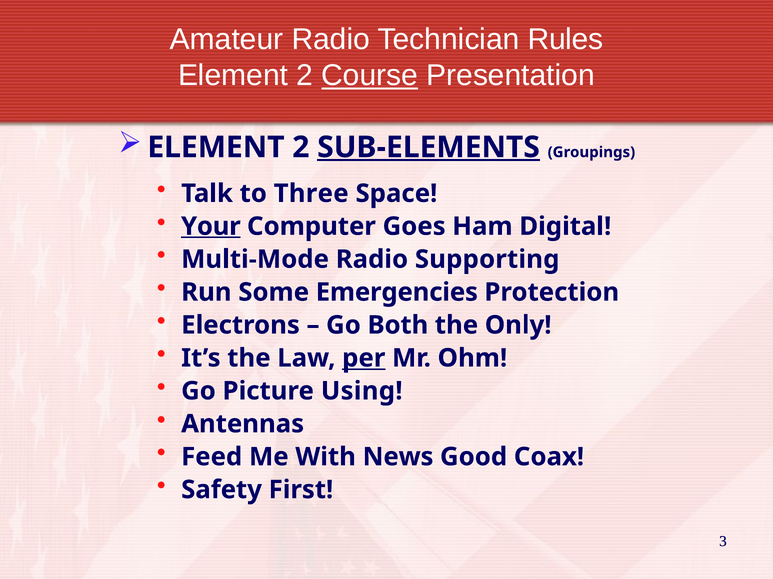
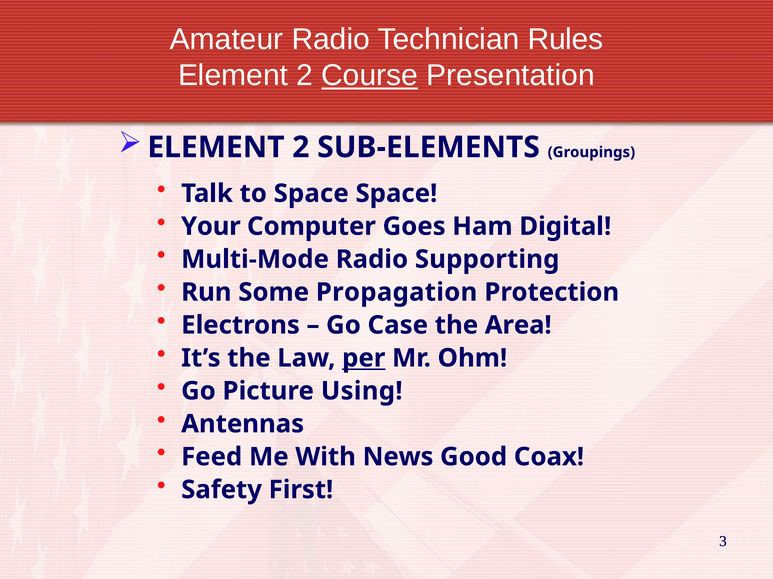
SUB-ELEMENTS underline: present -> none (429, 147)
to Three: Three -> Space (311, 194)
Your underline: present -> none (211, 227)
Emergencies: Emergencies -> Propagation (397, 293)
Both: Both -> Case (398, 326)
Only: Only -> Area (518, 326)
